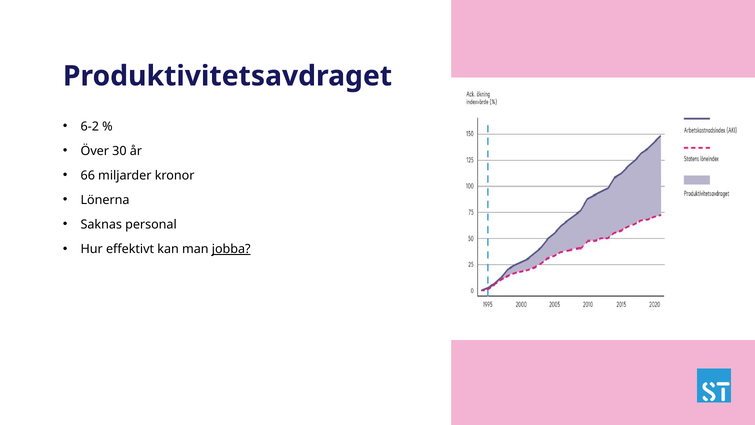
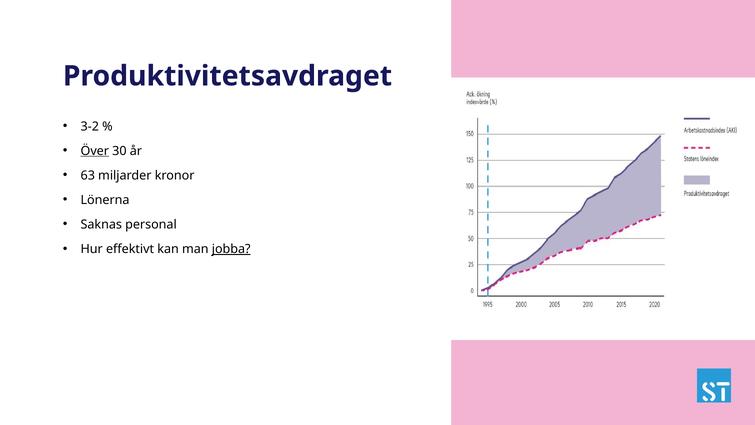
6-2: 6-2 -> 3-2 (90, 126)
Över underline: none -> present (95, 151)
66: 66 -> 63 (88, 175)
